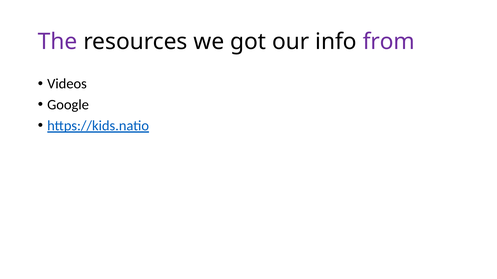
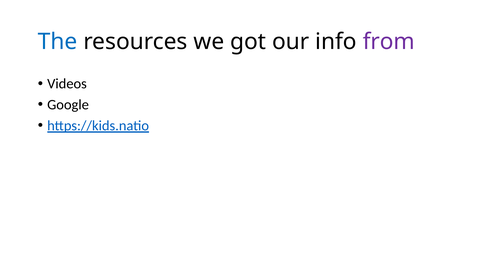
The colour: purple -> blue (58, 42)
